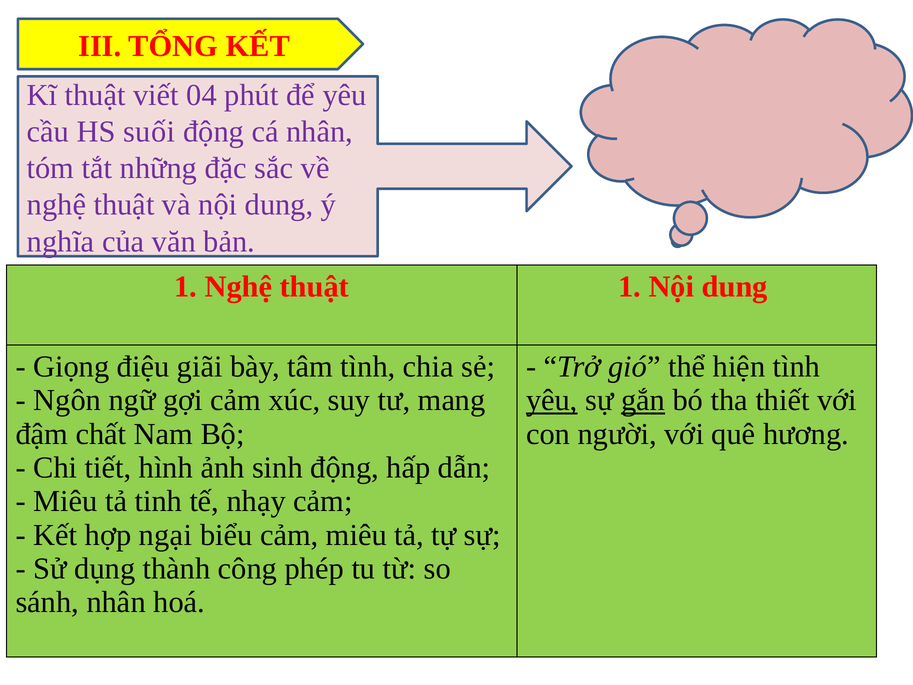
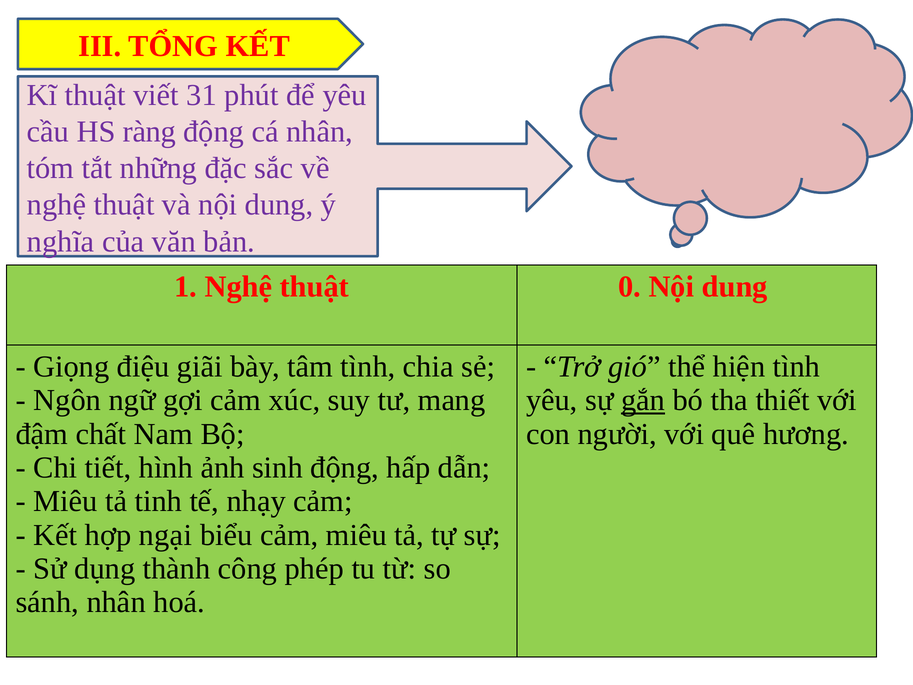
04: 04 -> 31 (202, 95)
suối: suối -> ràng (149, 132)
thuật 1: 1 -> 0 (630, 286)
yêu underline: present -> none (552, 400)
